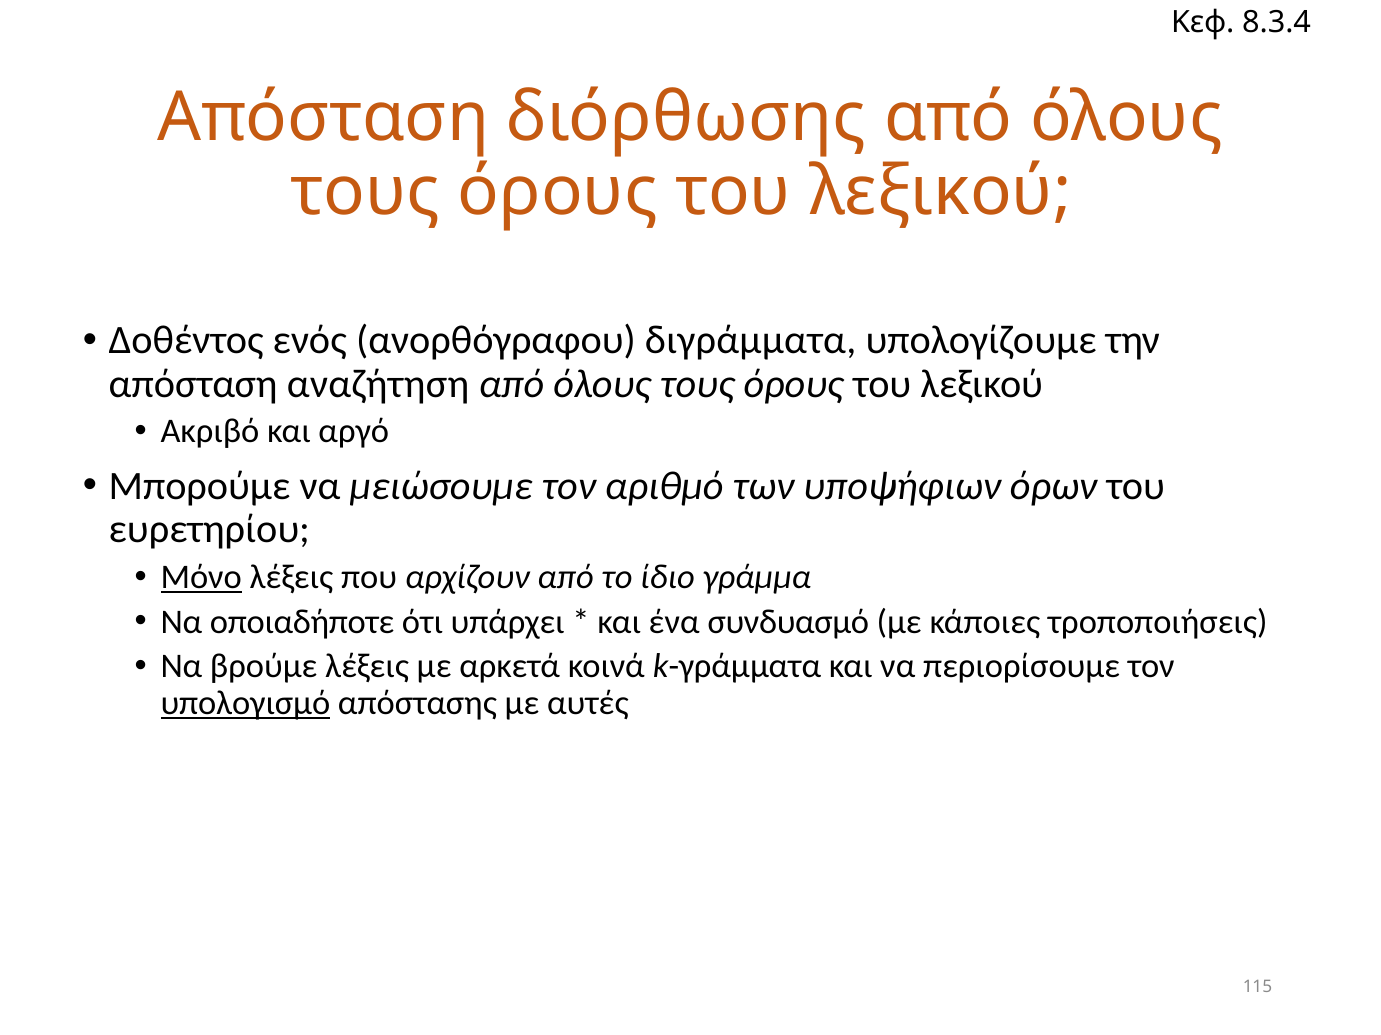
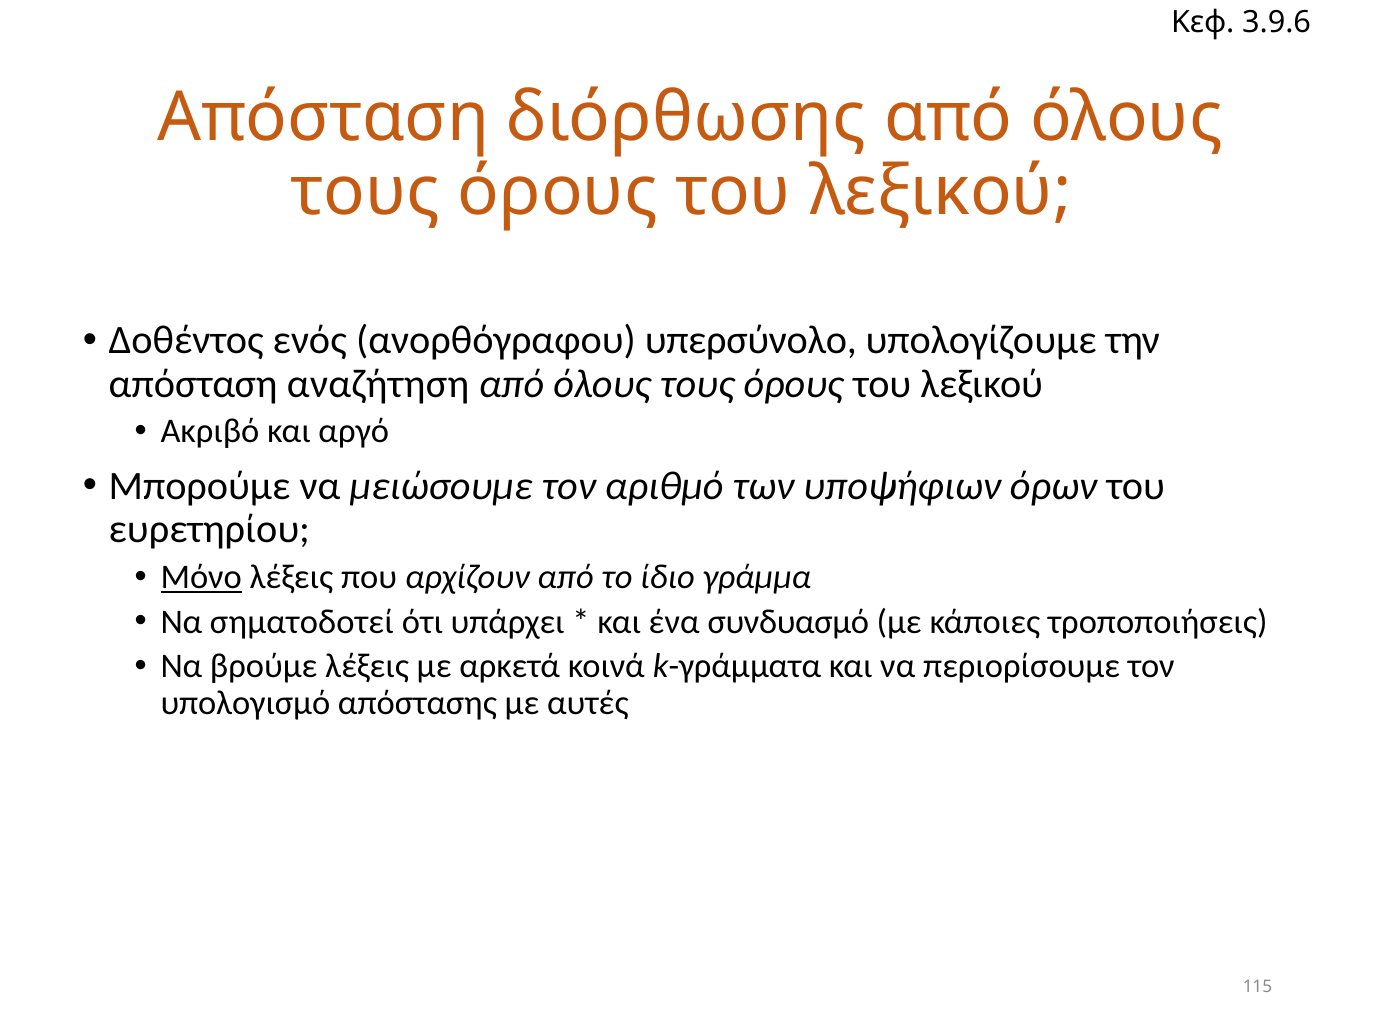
8.3.4: 8.3.4 -> 3.9.6 (1277, 23)
διγράμματα: διγράμματα -> υπερσύνολο (751, 341)
οποιαδήποτε: οποιαδήποτε -> σηματοδοτεί (302, 622)
υπολογισμό underline: present -> none (245, 704)
